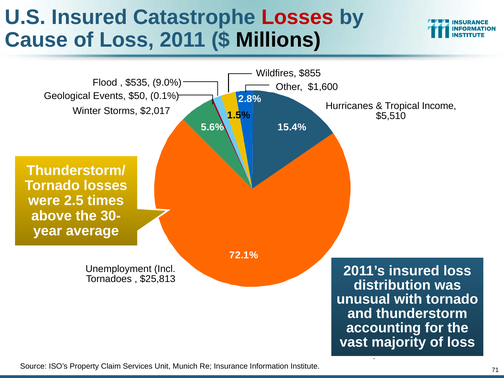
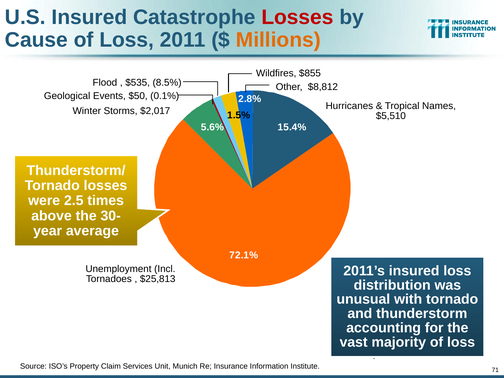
Millions colour: black -> orange (278, 40)
9.0%: 9.0% -> 8.5% (167, 83)
$1,600: $1,600 -> $8,812 (323, 87)
Income: Income -> Names (439, 106)
